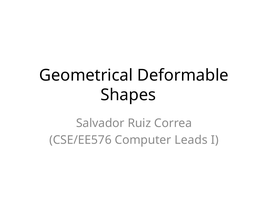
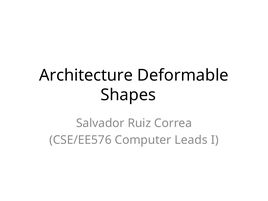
Geometrical: Geometrical -> Architecture (86, 75)
